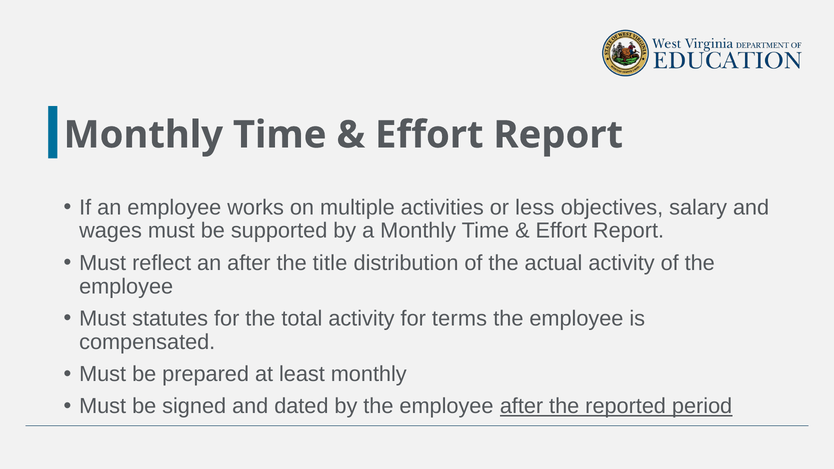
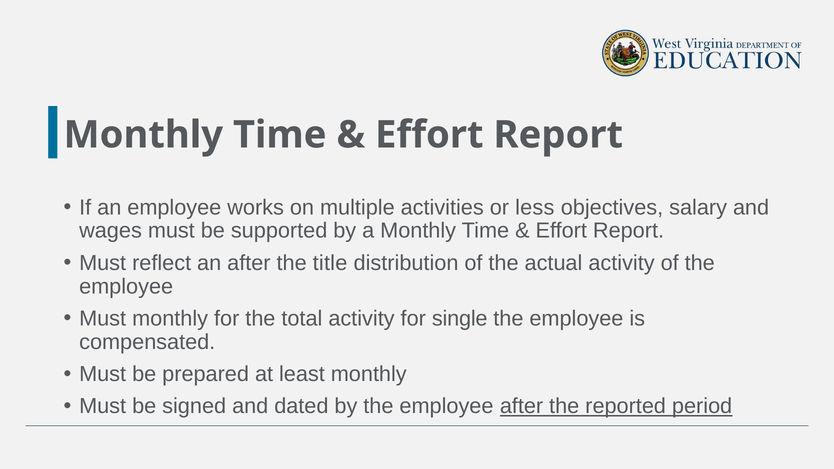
Must statutes: statutes -> monthly (170, 319)
terms: terms -> single (460, 319)
